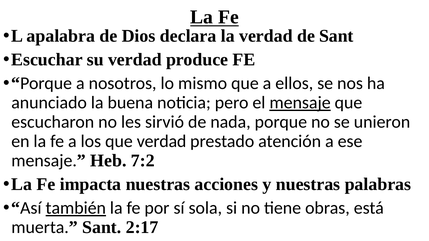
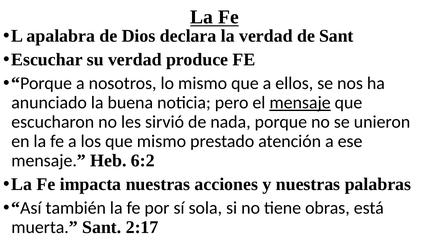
que verdad: verdad -> mismo (161, 141)
7:2: 7:2 -> 6:2 (143, 161)
también underline: present -> none (76, 208)
